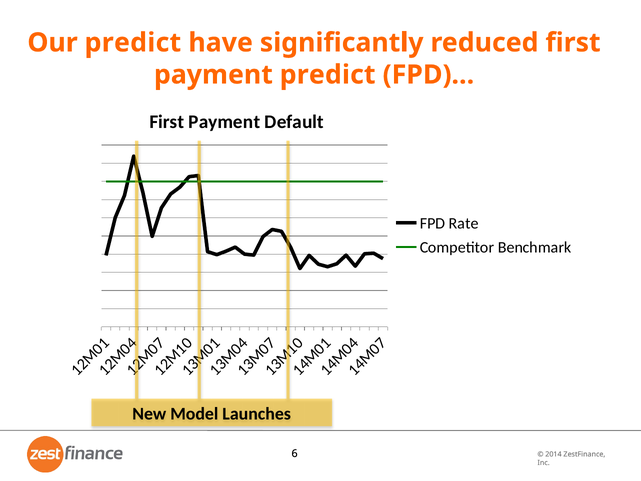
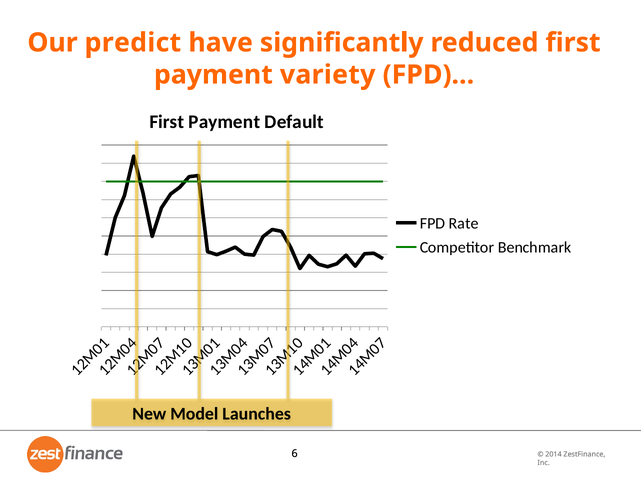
payment predict: predict -> variety (328, 75)
